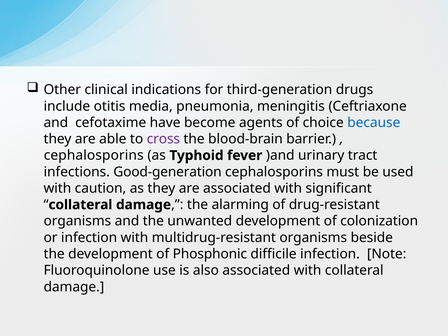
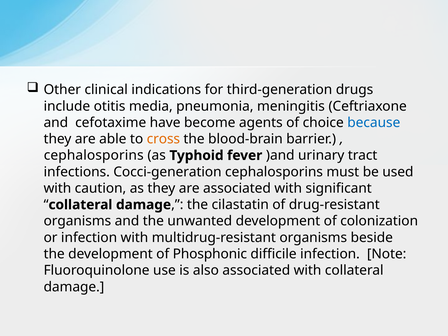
cross colour: purple -> orange (163, 139)
Good-generation: Good-generation -> Cocci-generation (167, 172)
alarming: alarming -> cilastatin (240, 205)
